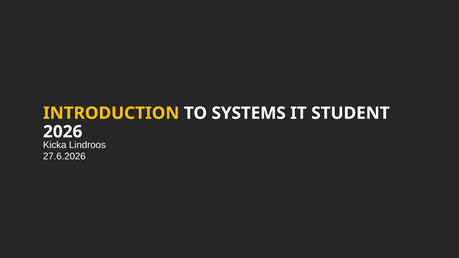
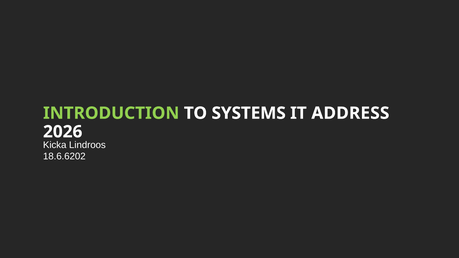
INTRODUCTION colour: yellow -> light green (111, 113)
STUDENT: STUDENT -> ADDRESS (350, 113)
27.6.2026: 27.6.2026 -> 18.6.6202 (64, 157)
